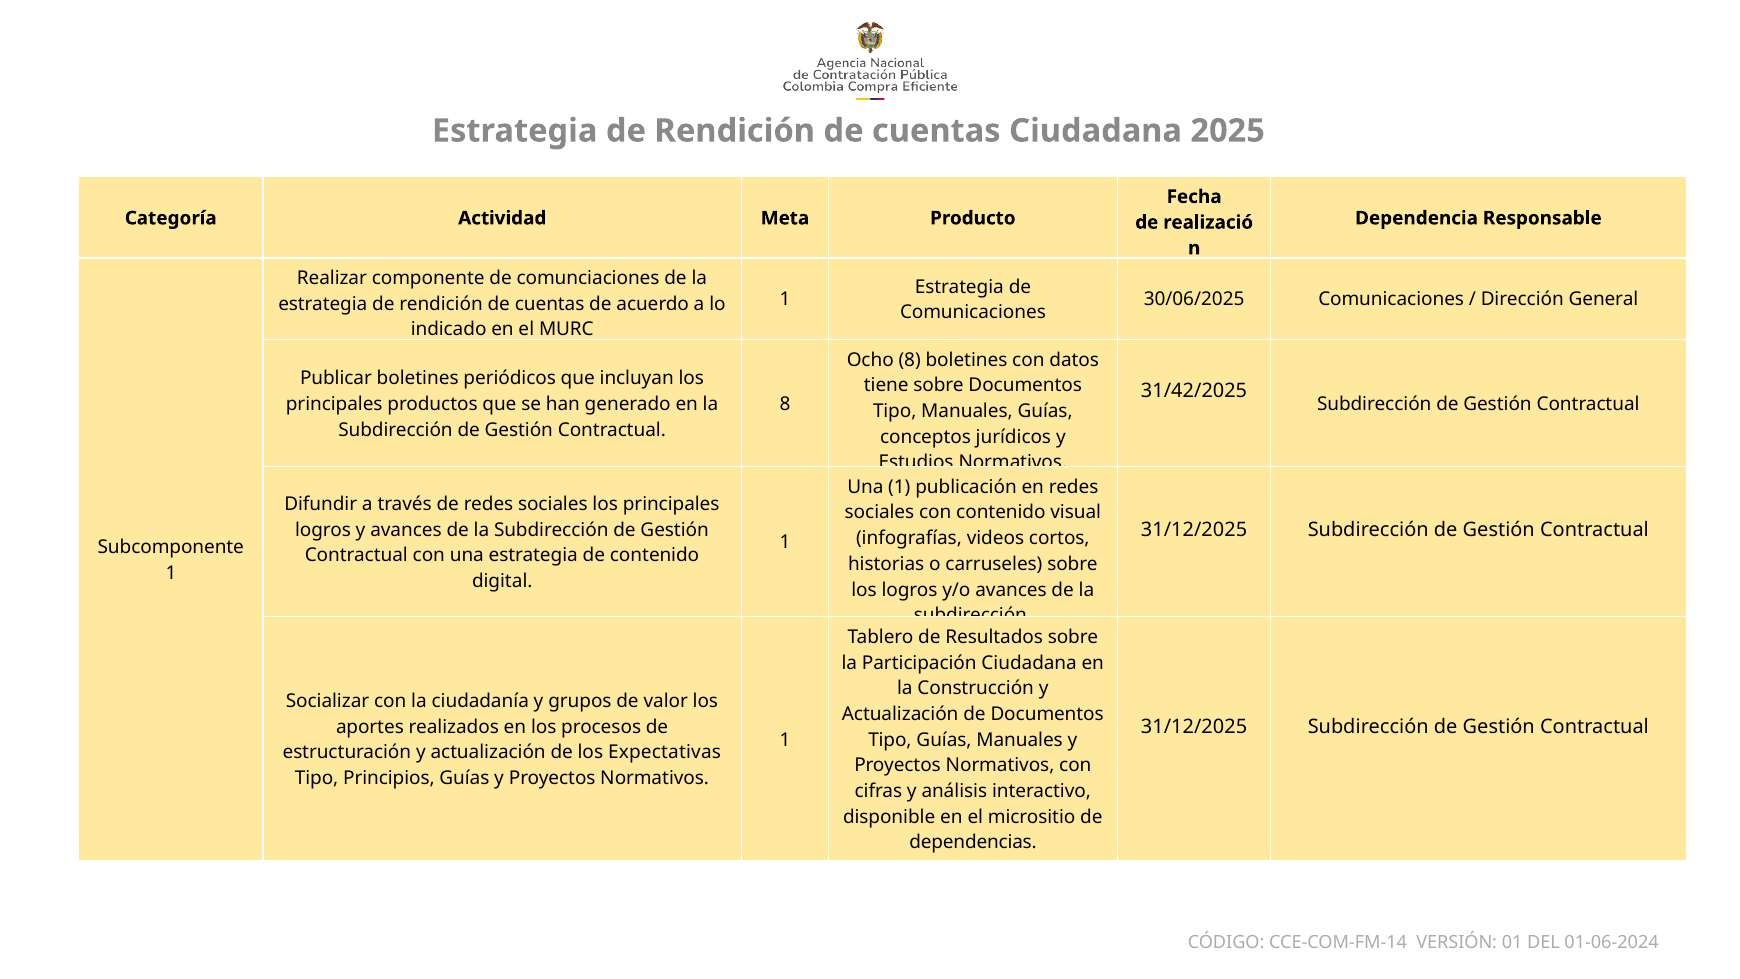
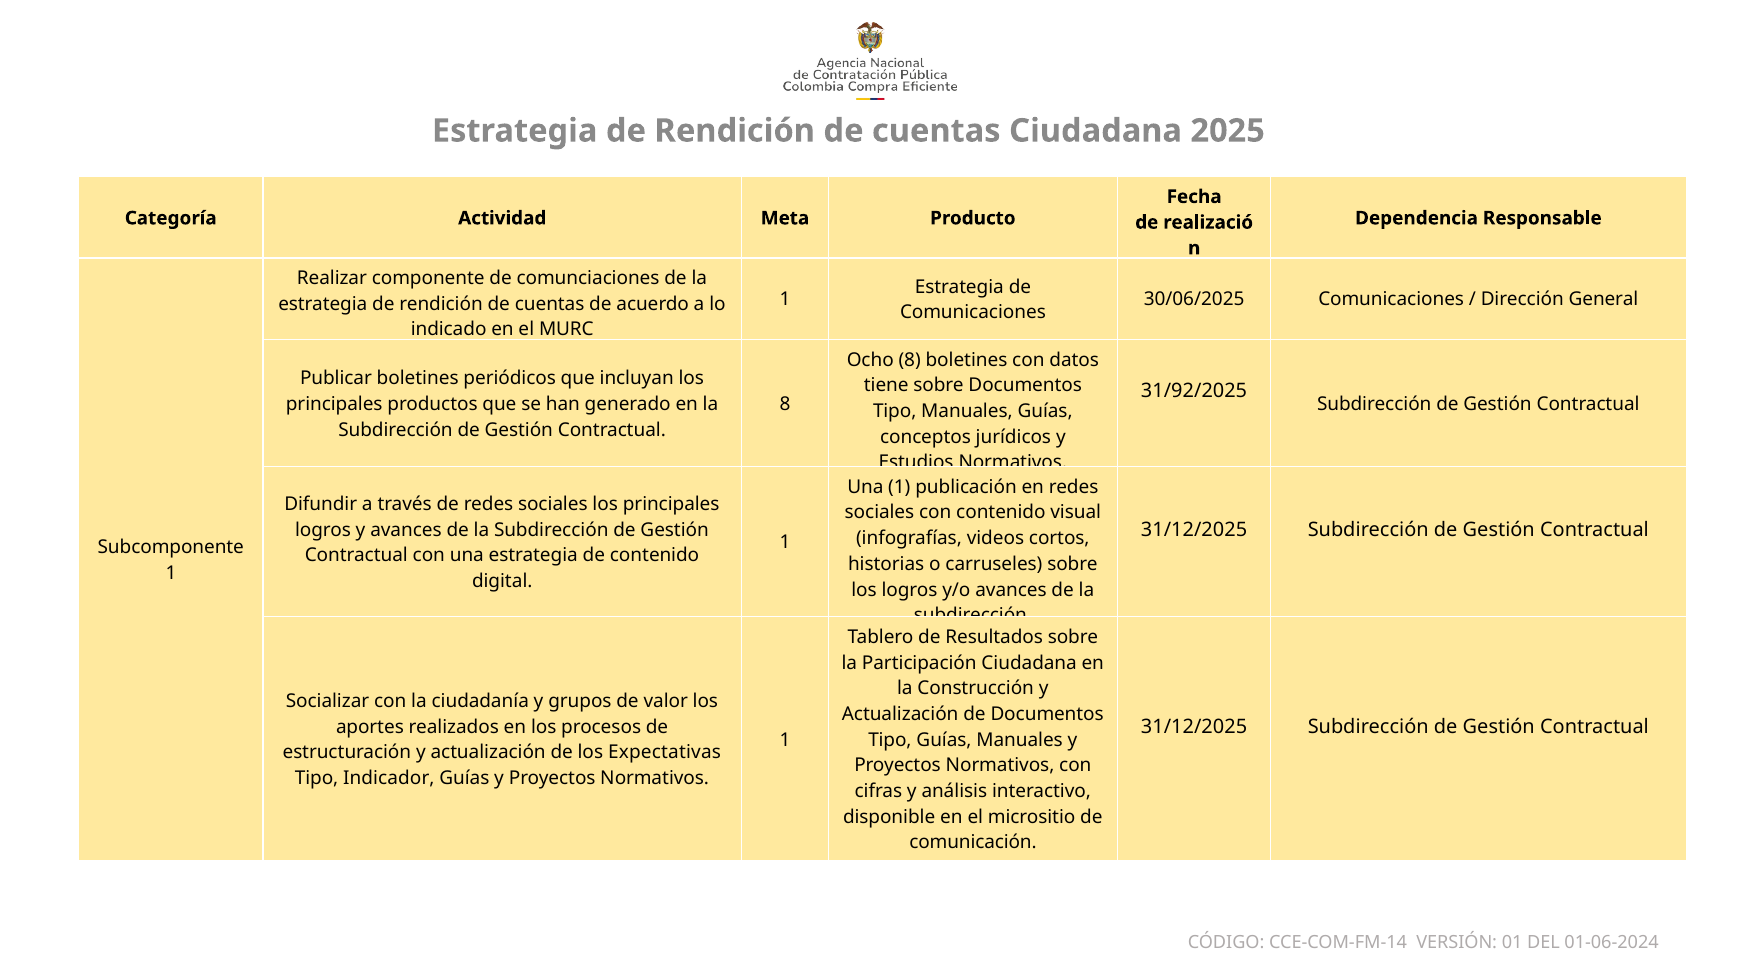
31/42/2025: 31/42/2025 -> 31/92/2025 (1194, 391)
Principios: Principios -> Indicador (389, 778)
dependencias: dependencias -> comunicación (973, 842)
